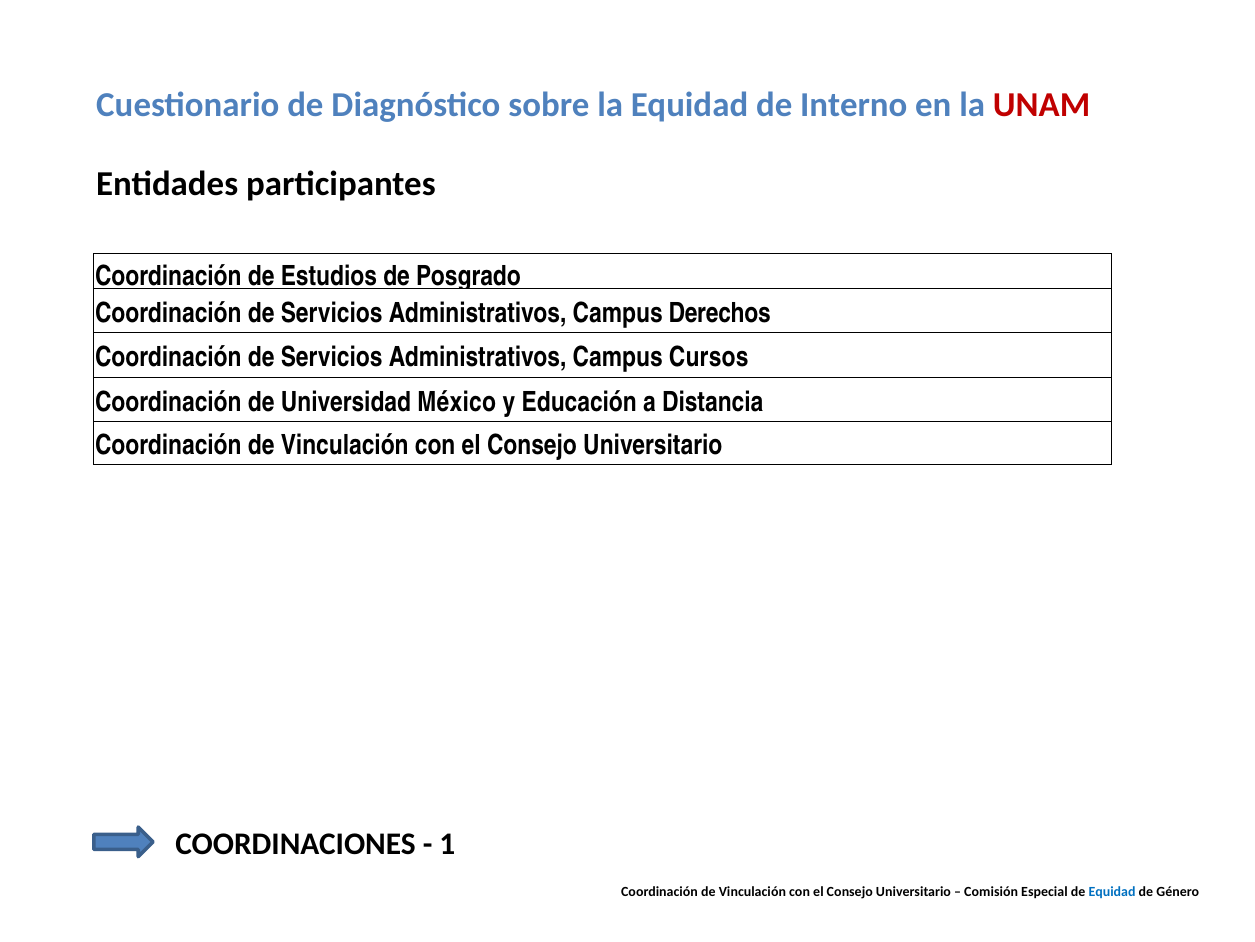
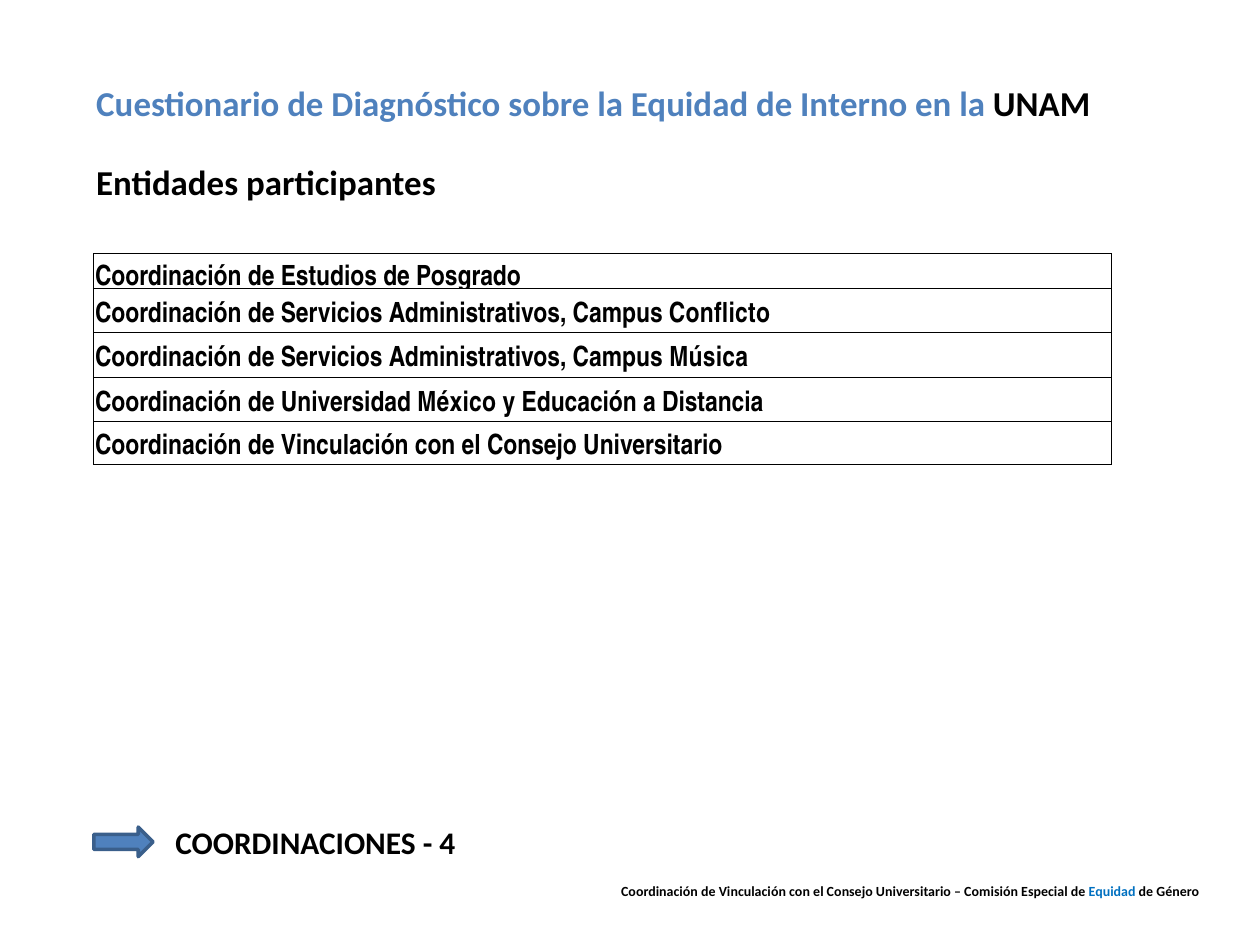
UNAM colour: red -> black (1042, 105)
Derechos: Derechos -> Conflicto (719, 313)
Cursos: Cursos -> Música (709, 357)
1: 1 -> 4 (447, 844)
